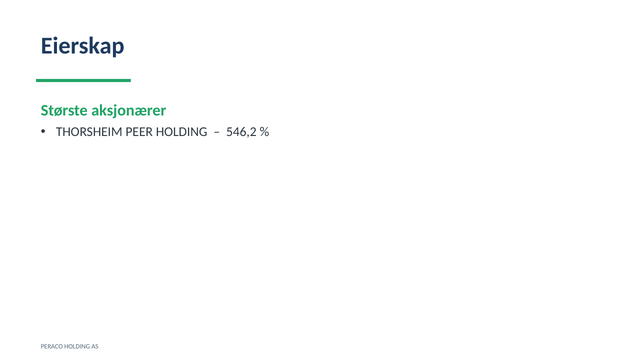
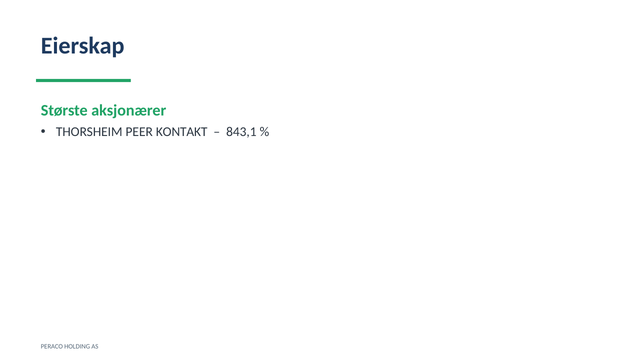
PEER HOLDING: HOLDING -> KONTAKT (182, 132)
546,2: 546,2 -> 843,1 (241, 132)
